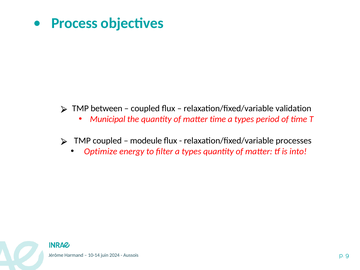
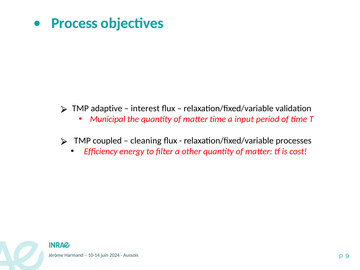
between: between -> adaptive (106, 108)
coupled: coupled -> interest (145, 108)
types: types -> input (244, 119)
modeule: modeule -> cleaning (146, 141)
Optimize: Optimize -> Efficiency (101, 151)
filter a types: types -> other (191, 151)
into: into -> cost (298, 151)
